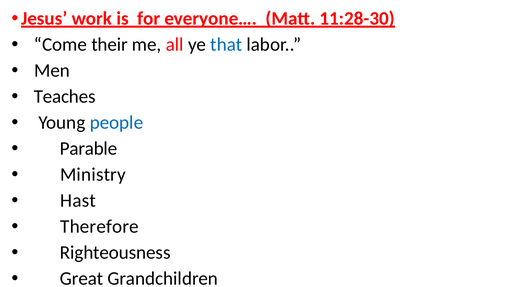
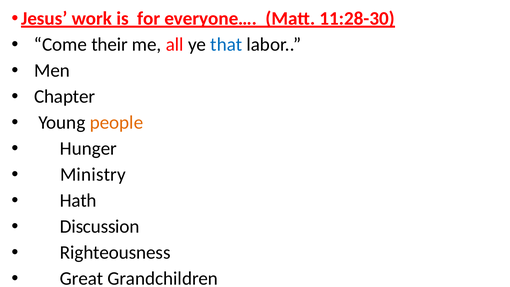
Teaches: Teaches -> Chapter (65, 96)
people colour: blue -> orange (116, 122)
Parable: Parable -> Hunger (88, 148)
Hast: Hast -> Hath (78, 200)
Therefore: Therefore -> Discussion (100, 226)
